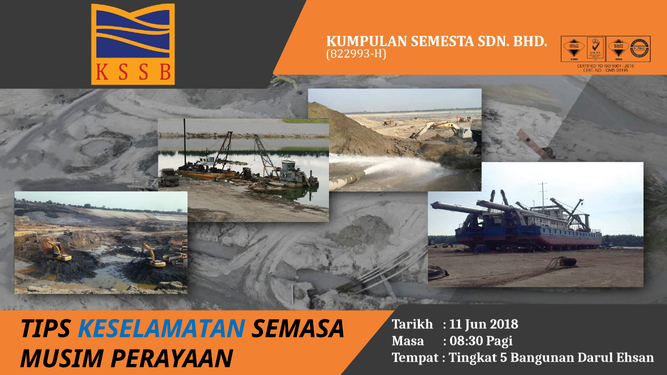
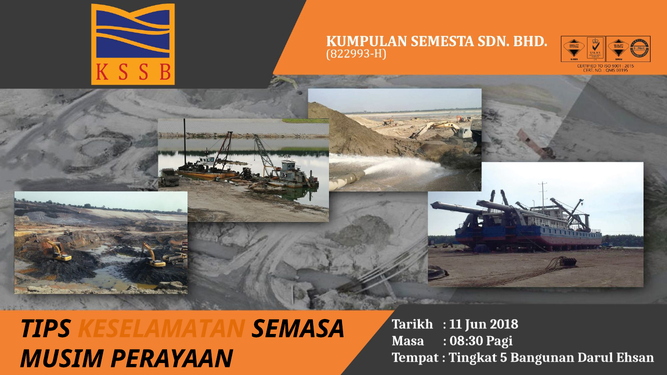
KESELAMATAN colour: blue -> orange (161, 329)
